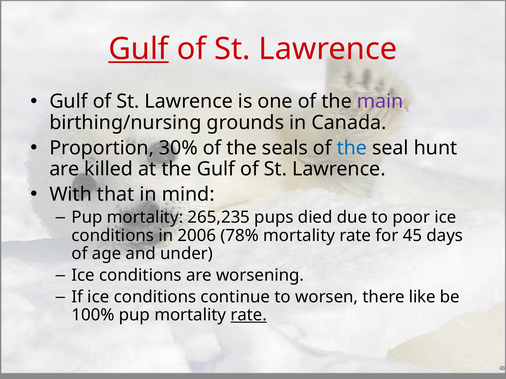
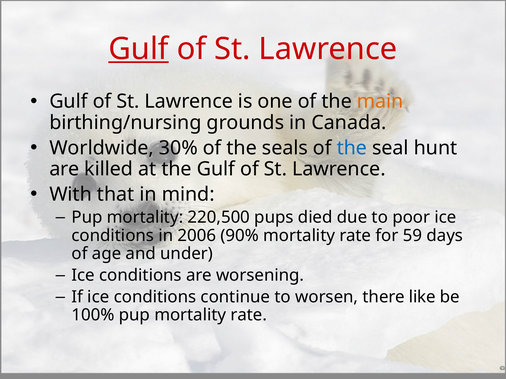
main colour: purple -> orange (380, 102)
Proportion: Proportion -> Worldwide (102, 148)
265,235: 265,235 -> 220,500 (219, 218)
78%: 78% -> 90% (240, 236)
45: 45 -> 59 (412, 236)
rate underline: present -> none (249, 315)
